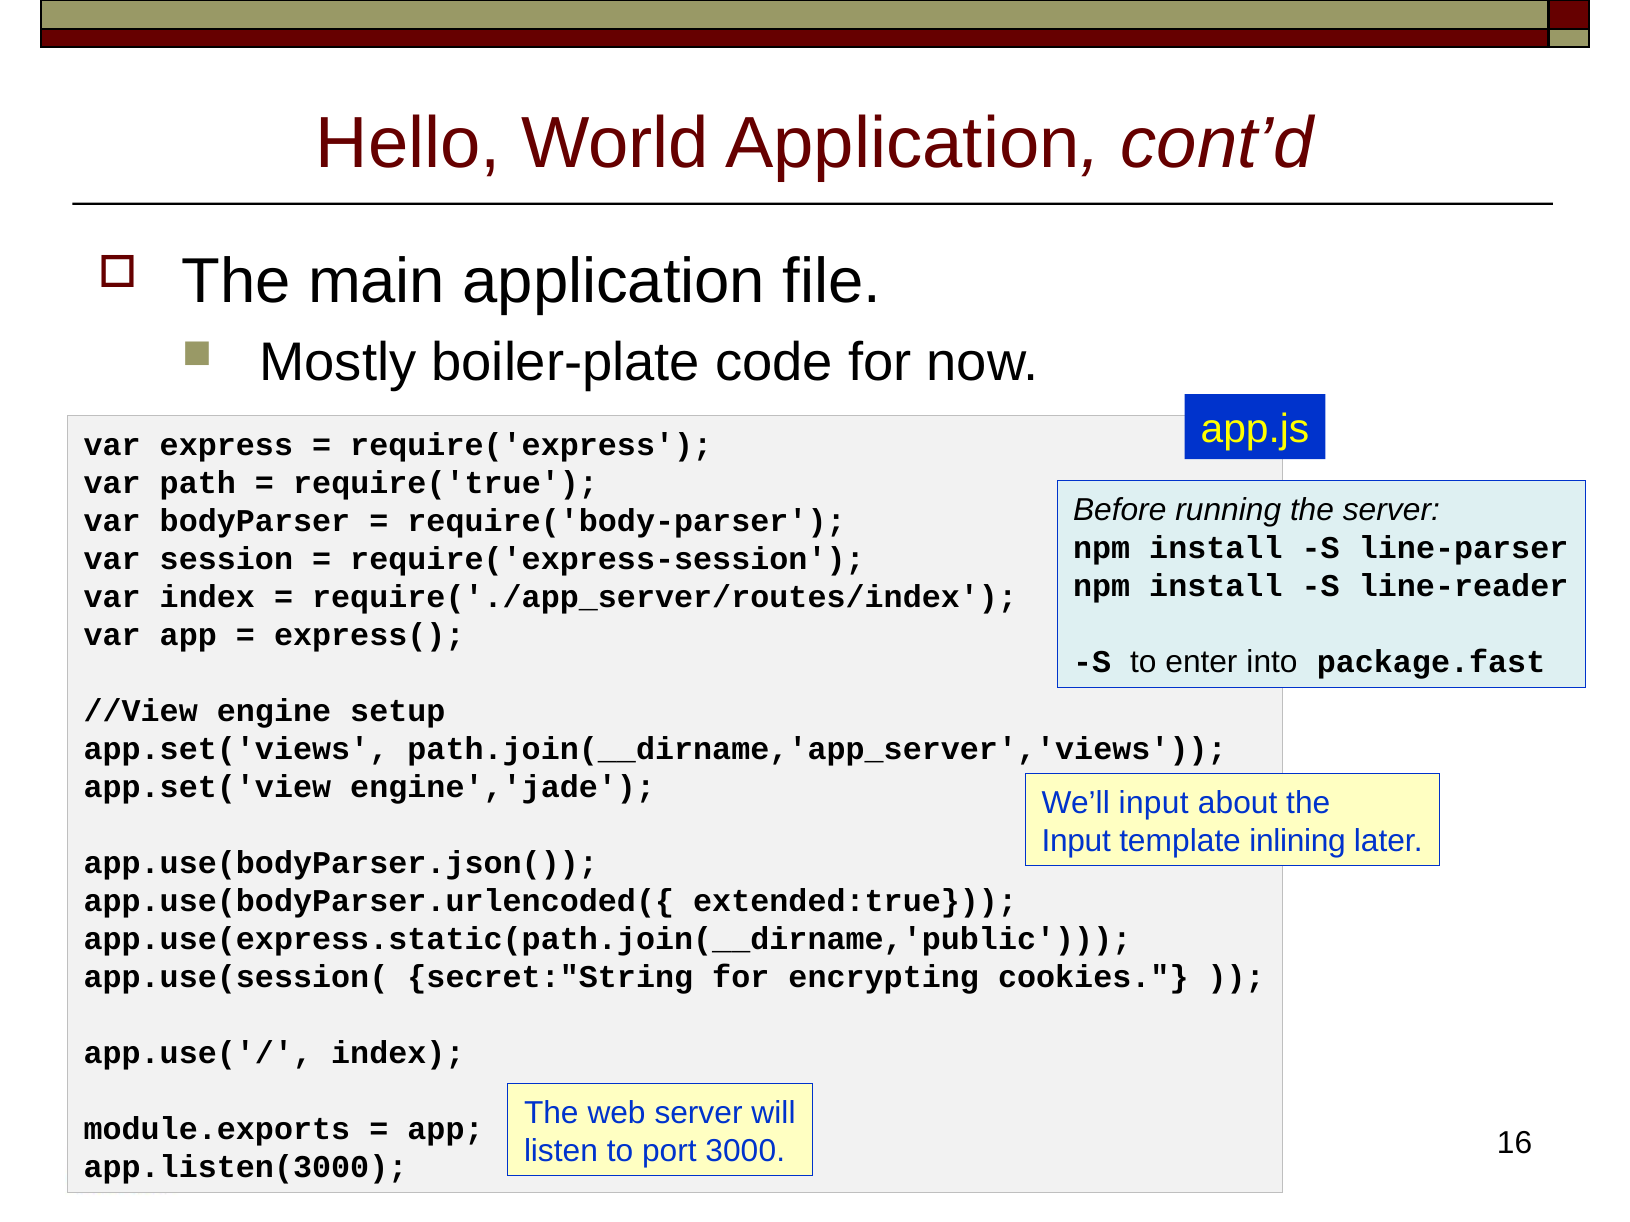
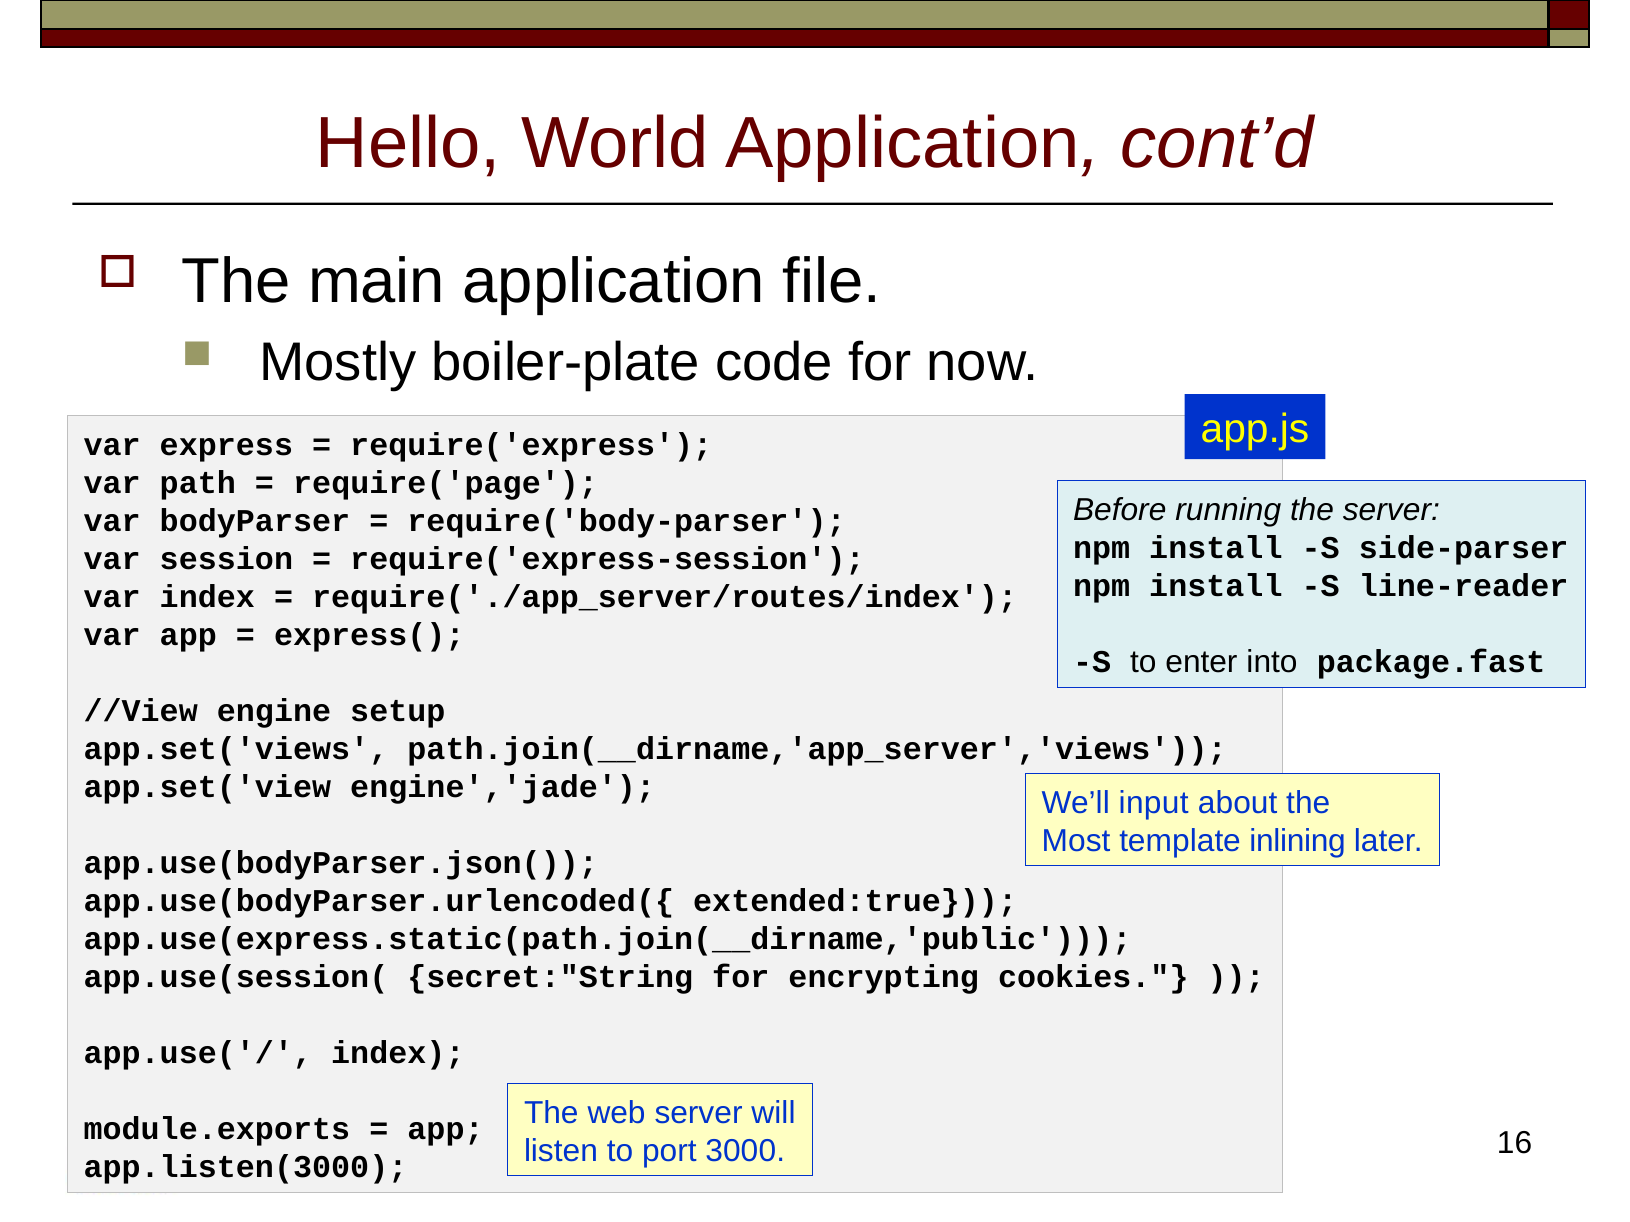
require('true: require('true -> require('page (446, 483)
line-parser: line-parser -> side-parser (1464, 548)
Input: Input -> Most (1076, 842)
